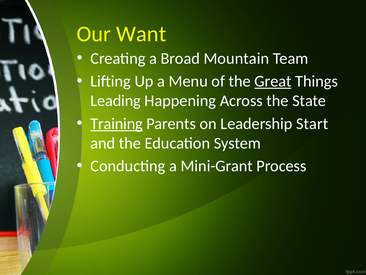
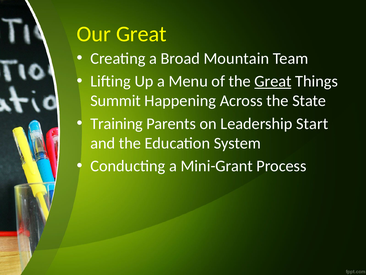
Our Want: Want -> Great (141, 34)
Leading: Leading -> Summit (116, 101)
Training underline: present -> none (117, 123)
